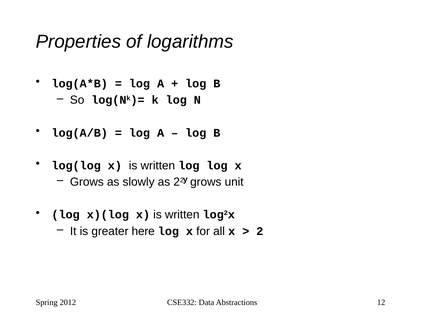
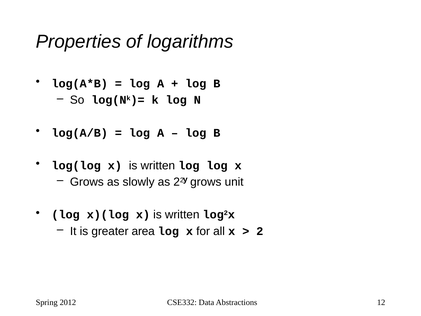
here: here -> area (143, 231)
